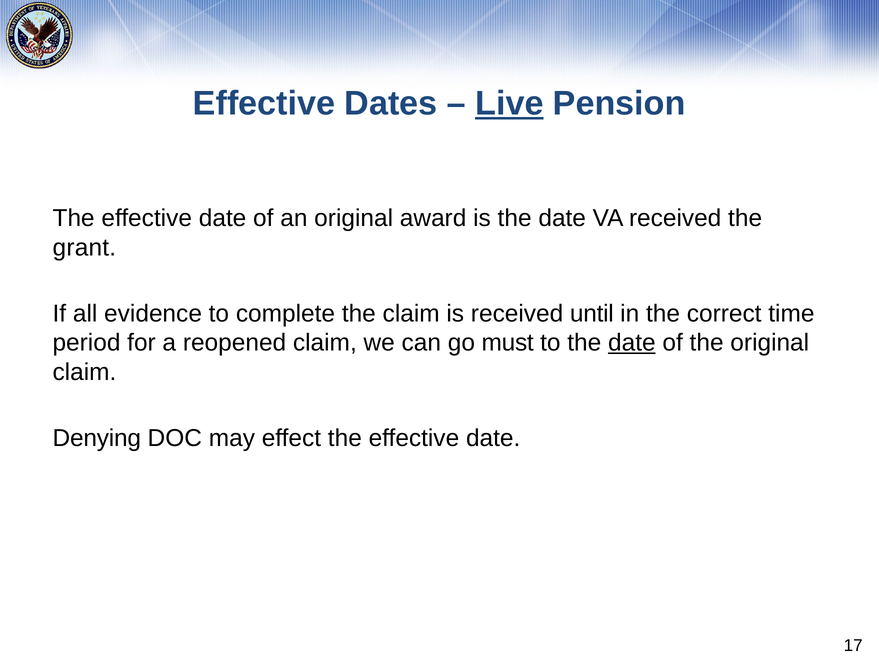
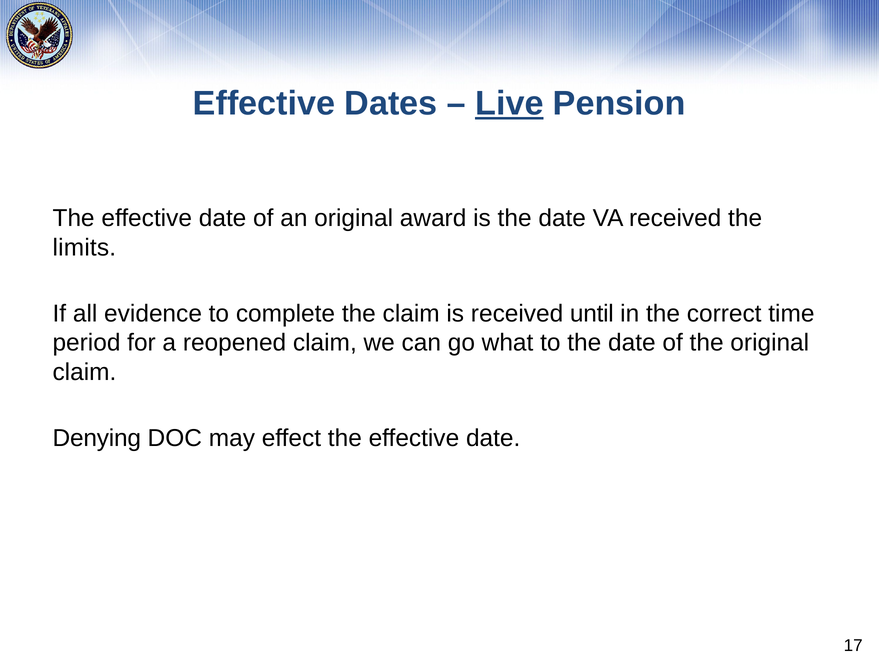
grant: grant -> limits (84, 248)
must: must -> what (508, 343)
date underline: present -> none (632, 343)
